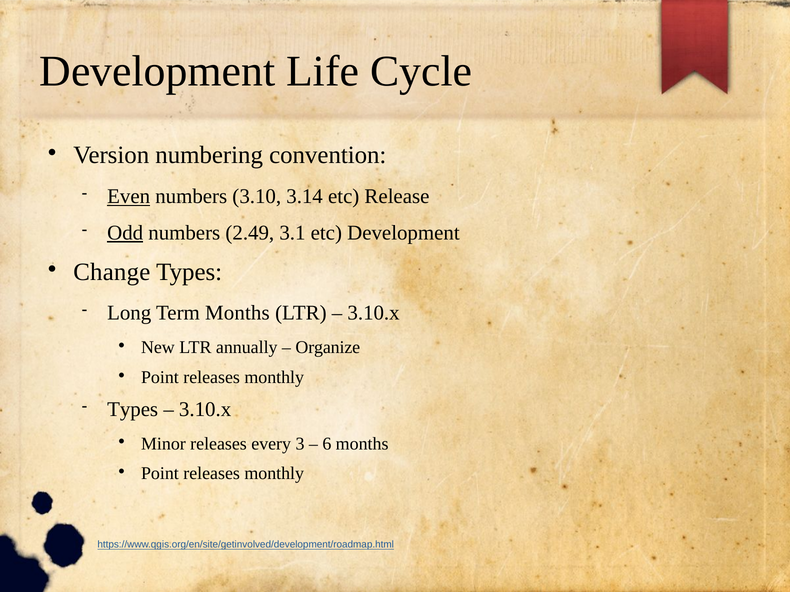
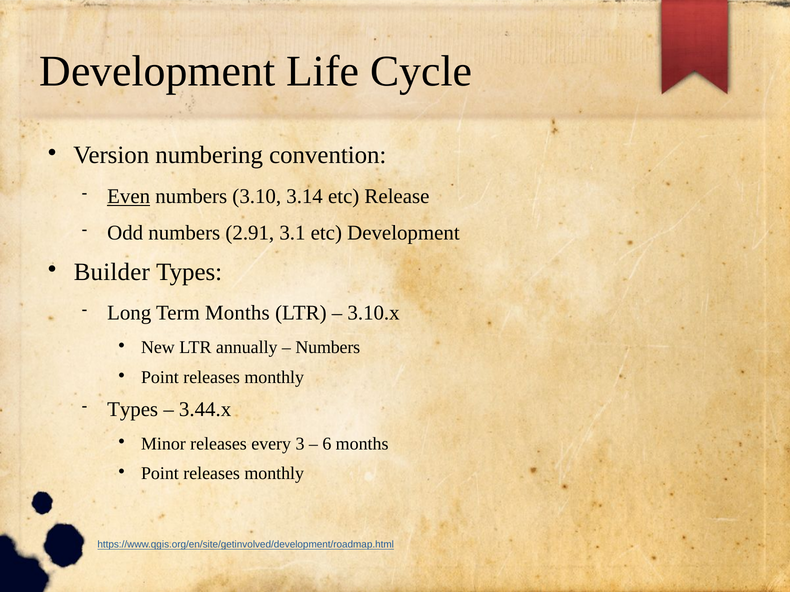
Odd underline: present -> none (125, 233)
2.49: 2.49 -> 2.91 (250, 233)
Change: Change -> Builder (112, 272)
Organize: Organize -> Numbers (328, 348)
3.10.x: 3.10.x -> 3.44.x (205, 410)
